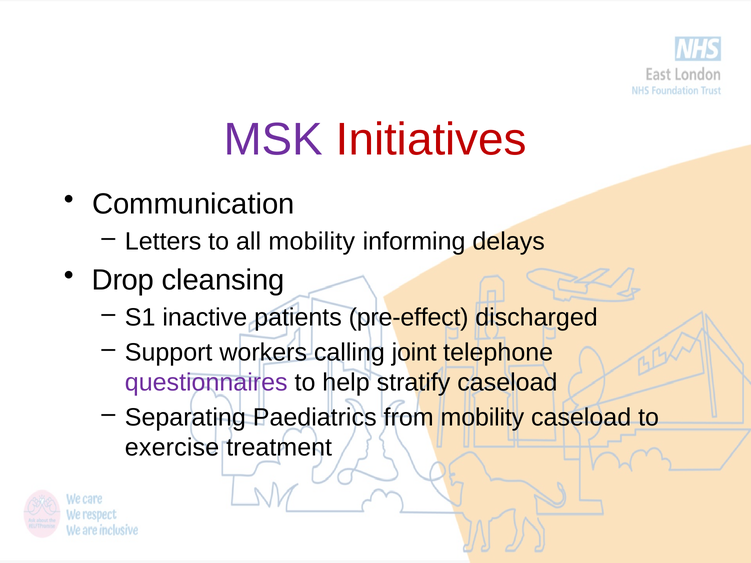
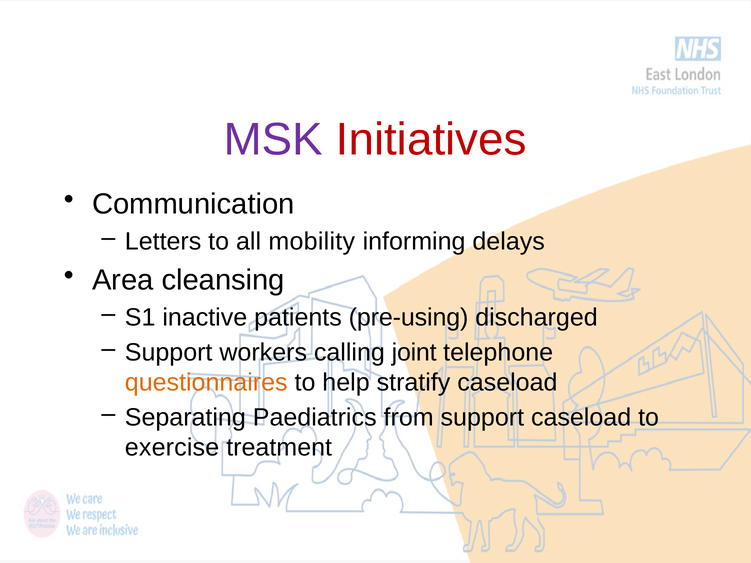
Drop: Drop -> Area (123, 280)
pre-effect: pre-effect -> pre-using (409, 318)
questionnaires colour: purple -> orange (206, 383)
from mobility: mobility -> support (482, 418)
